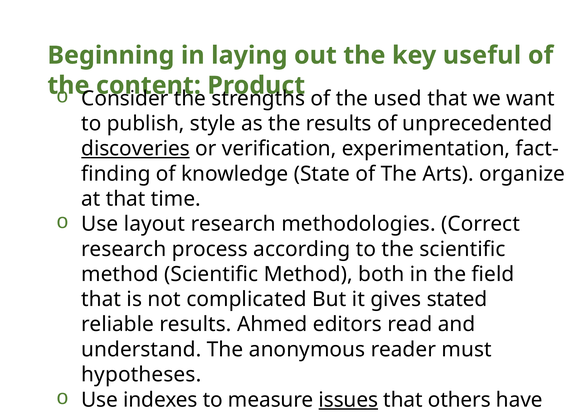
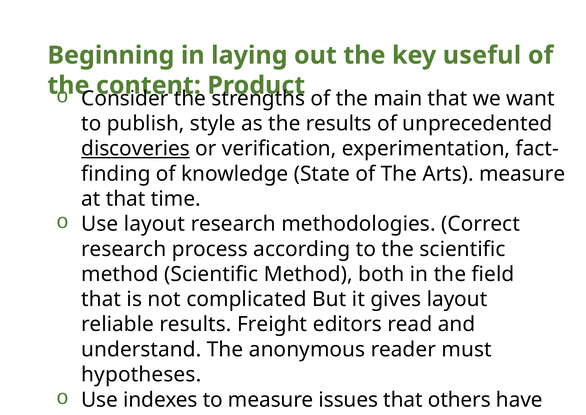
used: used -> main (398, 98)
Arts organize: organize -> measure (522, 174)
gives stated: stated -> layout (457, 299)
Ahmed: Ahmed -> Freight (272, 324)
issues underline: present -> none (348, 399)
